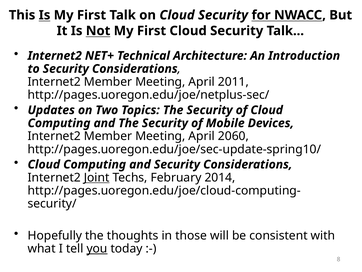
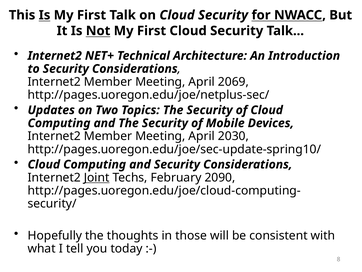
2011: 2011 -> 2069 (233, 82)
2060: 2060 -> 2030 (233, 136)
2014: 2014 -> 2090 (220, 177)
you underline: present -> none (97, 248)
